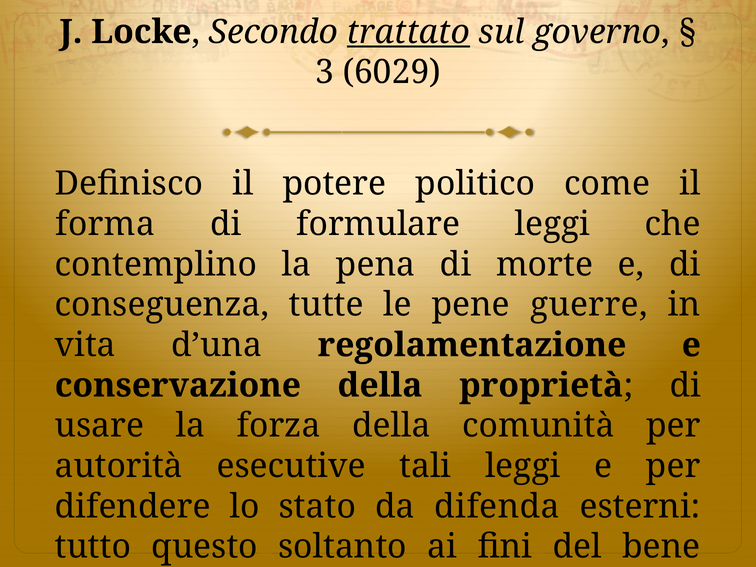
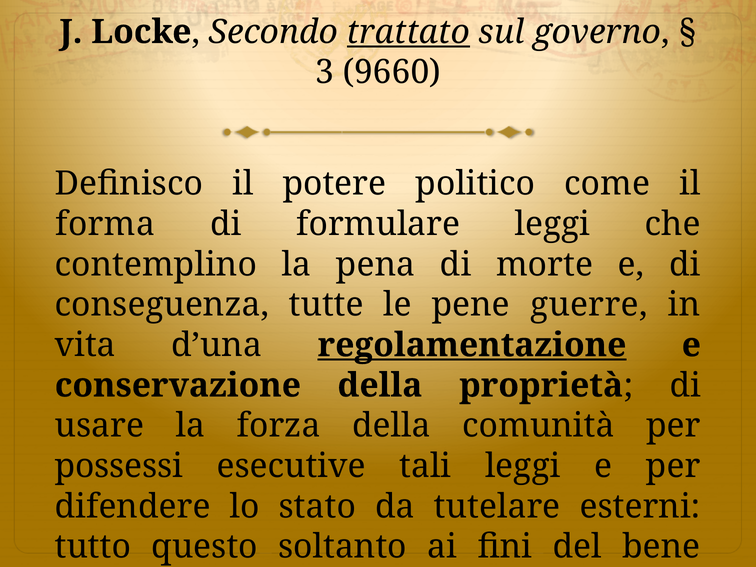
6029: 6029 -> 9660 (392, 72)
regolamentazione underline: none -> present (472, 345)
autorità: autorità -> possessi (119, 466)
difenda: difenda -> tutelare (497, 506)
